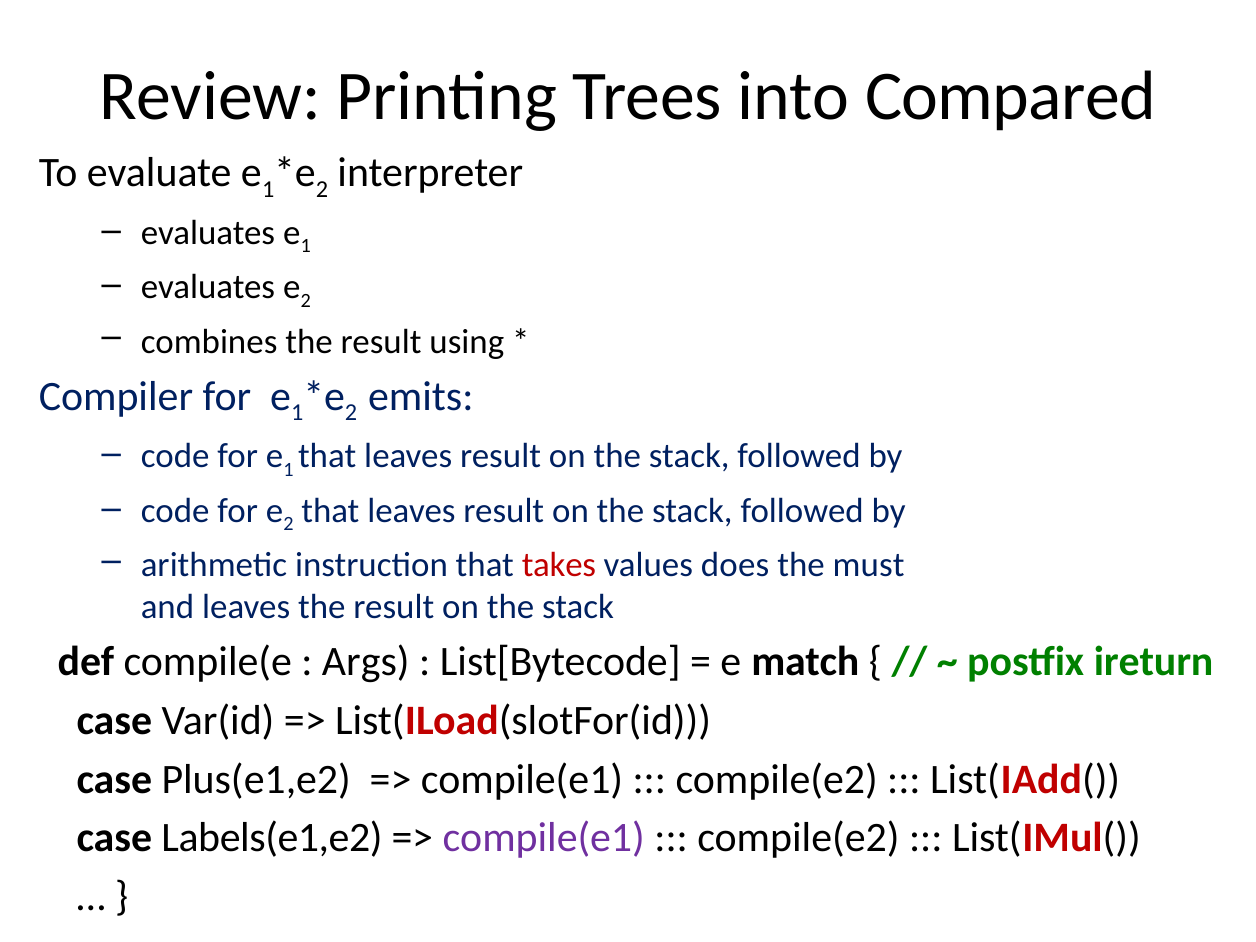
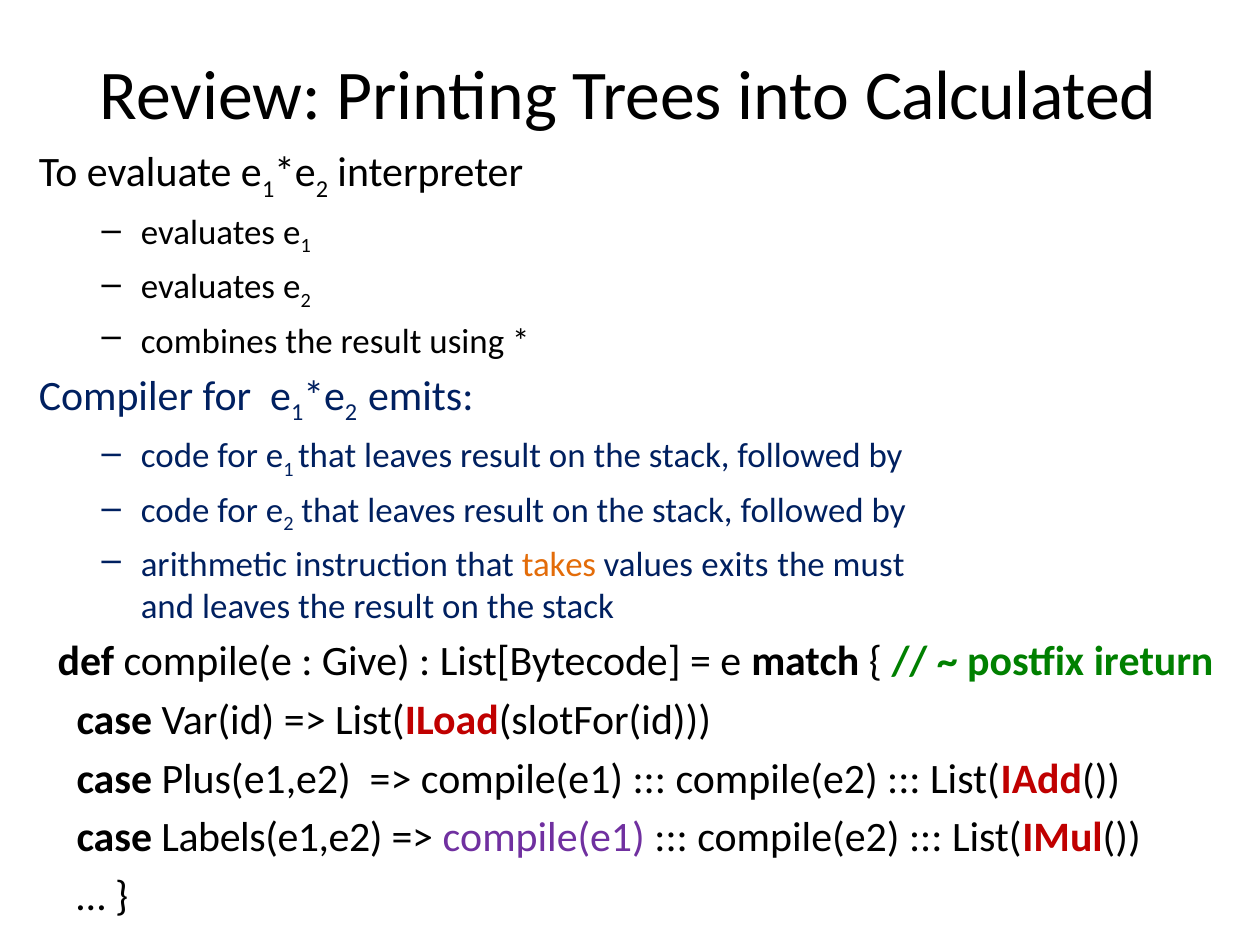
Compared: Compared -> Calculated (1011, 97)
takes colour: red -> orange (559, 565)
does: does -> exits (735, 565)
Args: Args -> Give (366, 662)
